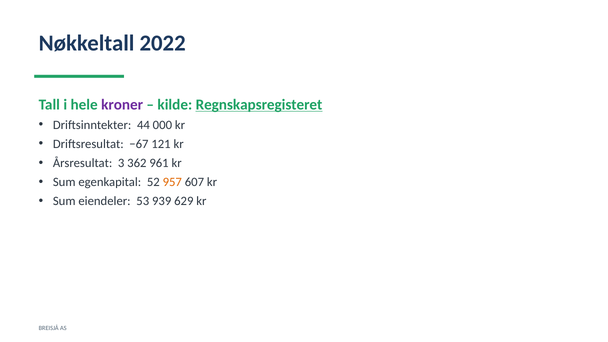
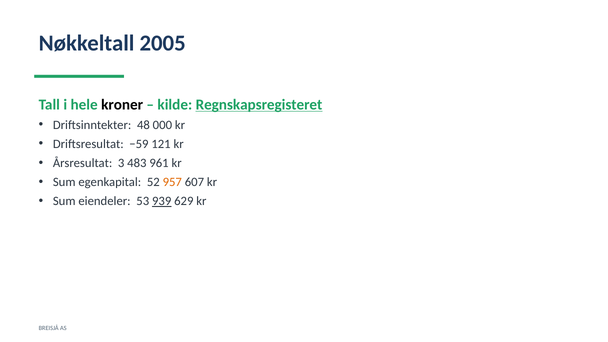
2022: 2022 -> 2005 (163, 43)
kroner colour: purple -> black (122, 105)
44: 44 -> 48 (143, 125)
−67: −67 -> −59 (139, 144)
362: 362 -> 483 (137, 163)
939 underline: none -> present (162, 201)
